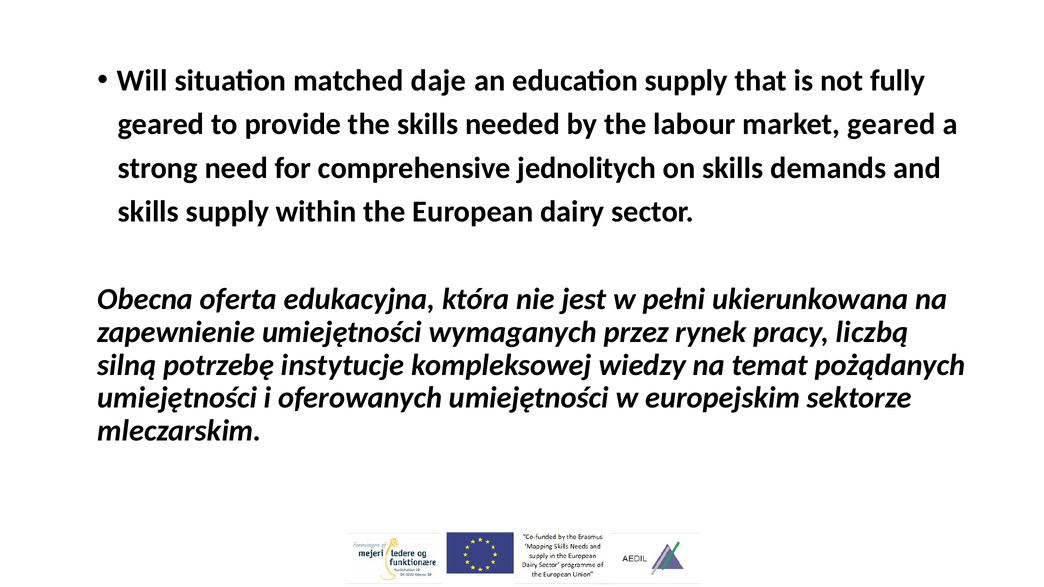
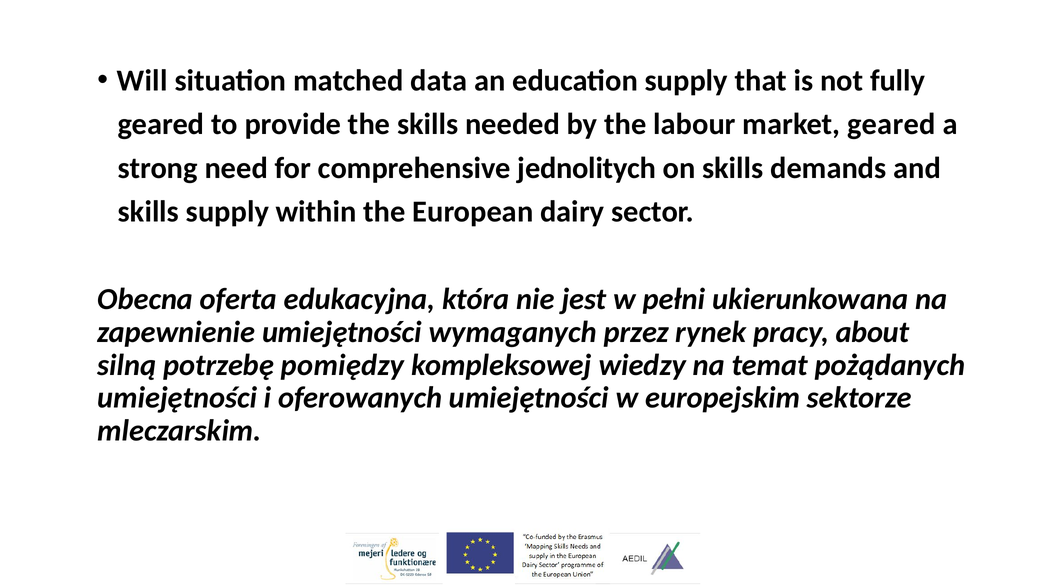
daje: daje -> data (439, 81)
liczbą: liczbą -> about (872, 332)
instytucje: instytucje -> pomiędzy (343, 365)
